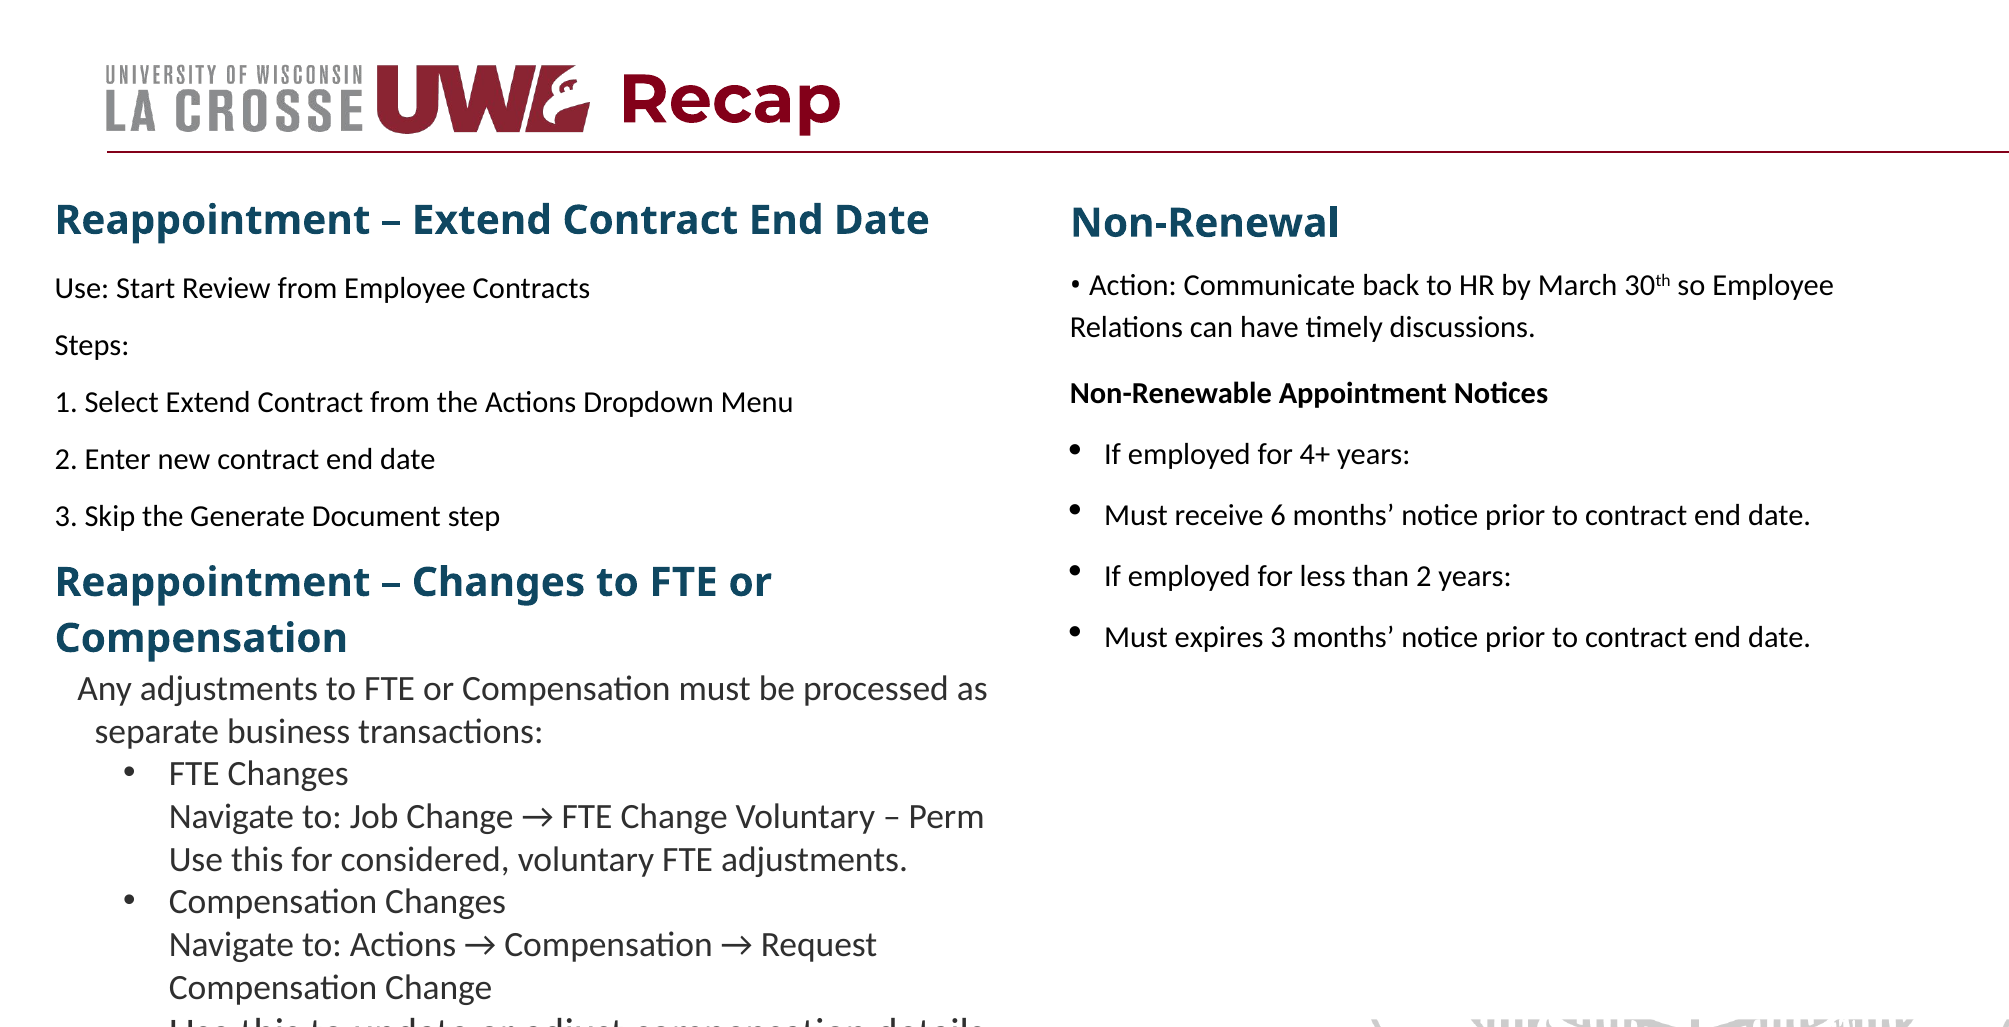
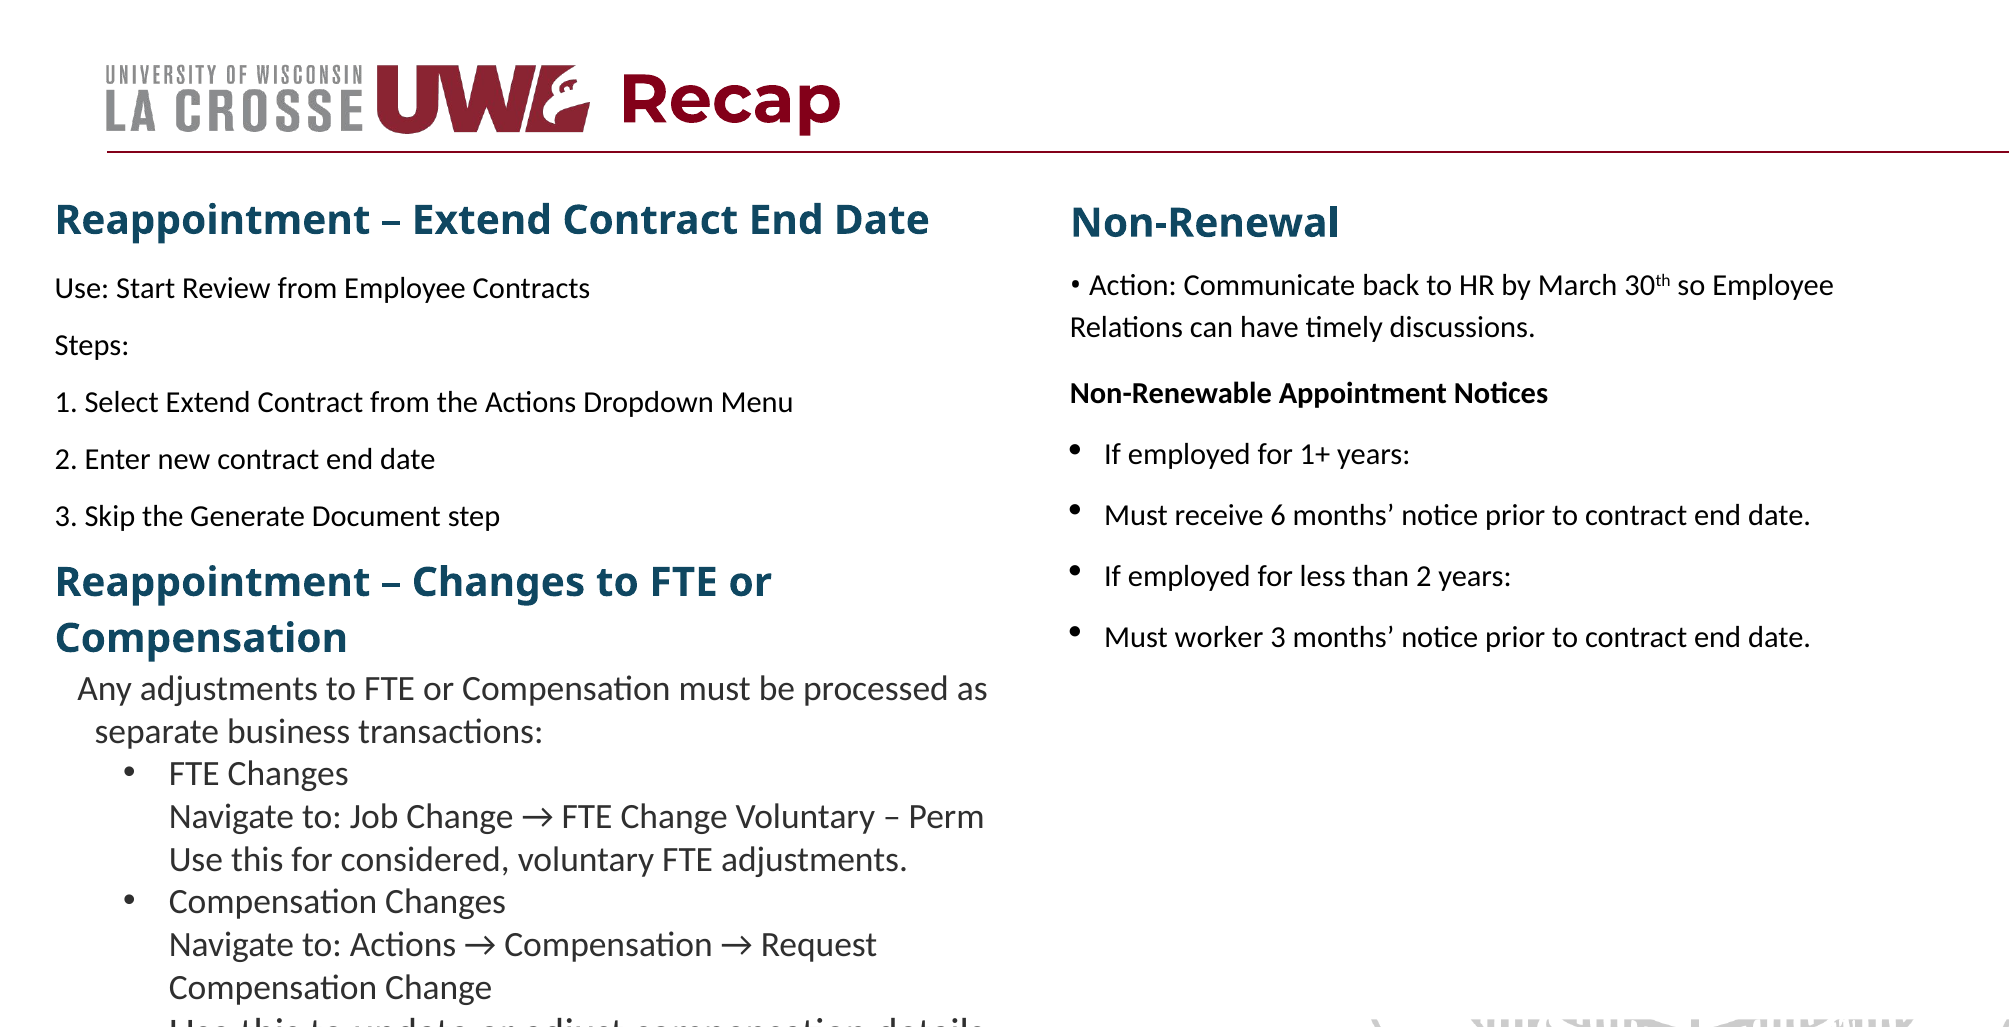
4+: 4+ -> 1+ (1315, 455)
expires: expires -> worker (1219, 638)
